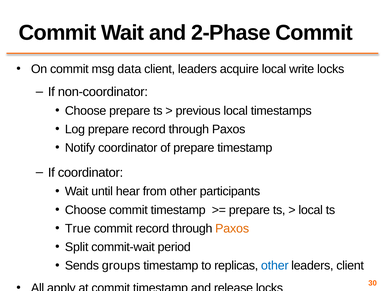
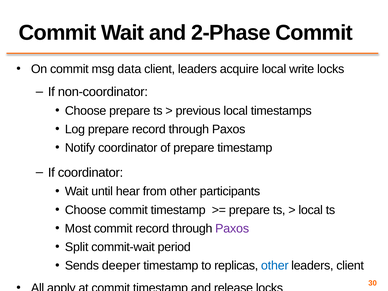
True: True -> Most (78, 229)
Paxos colour: orange -> purple (232, 229)
groups: groups -> deeper (121, 266)
